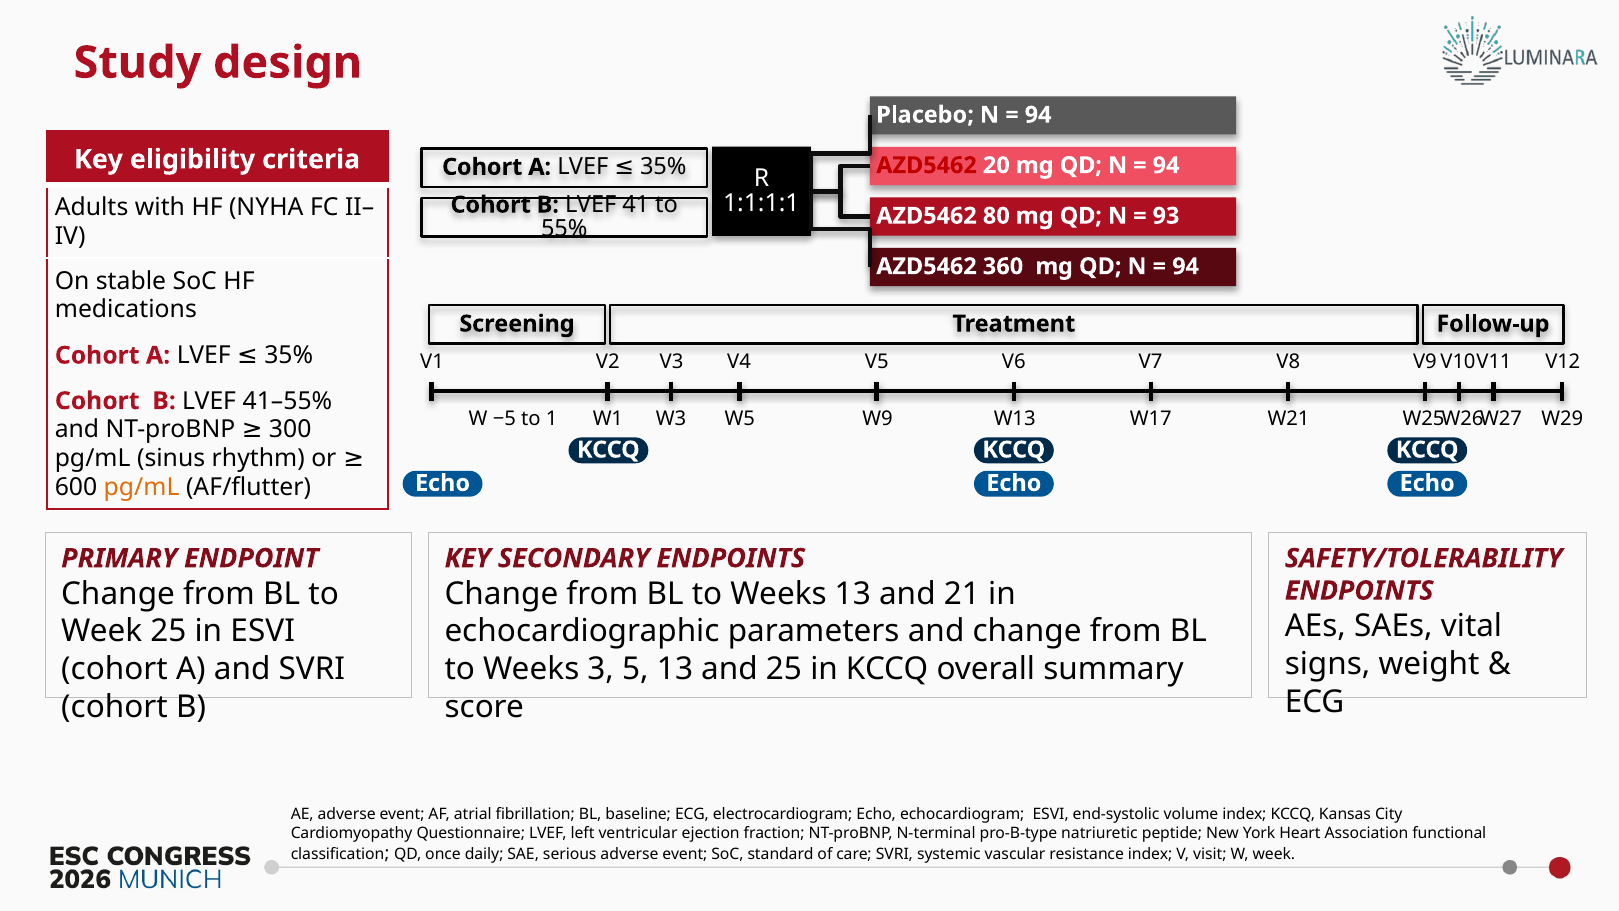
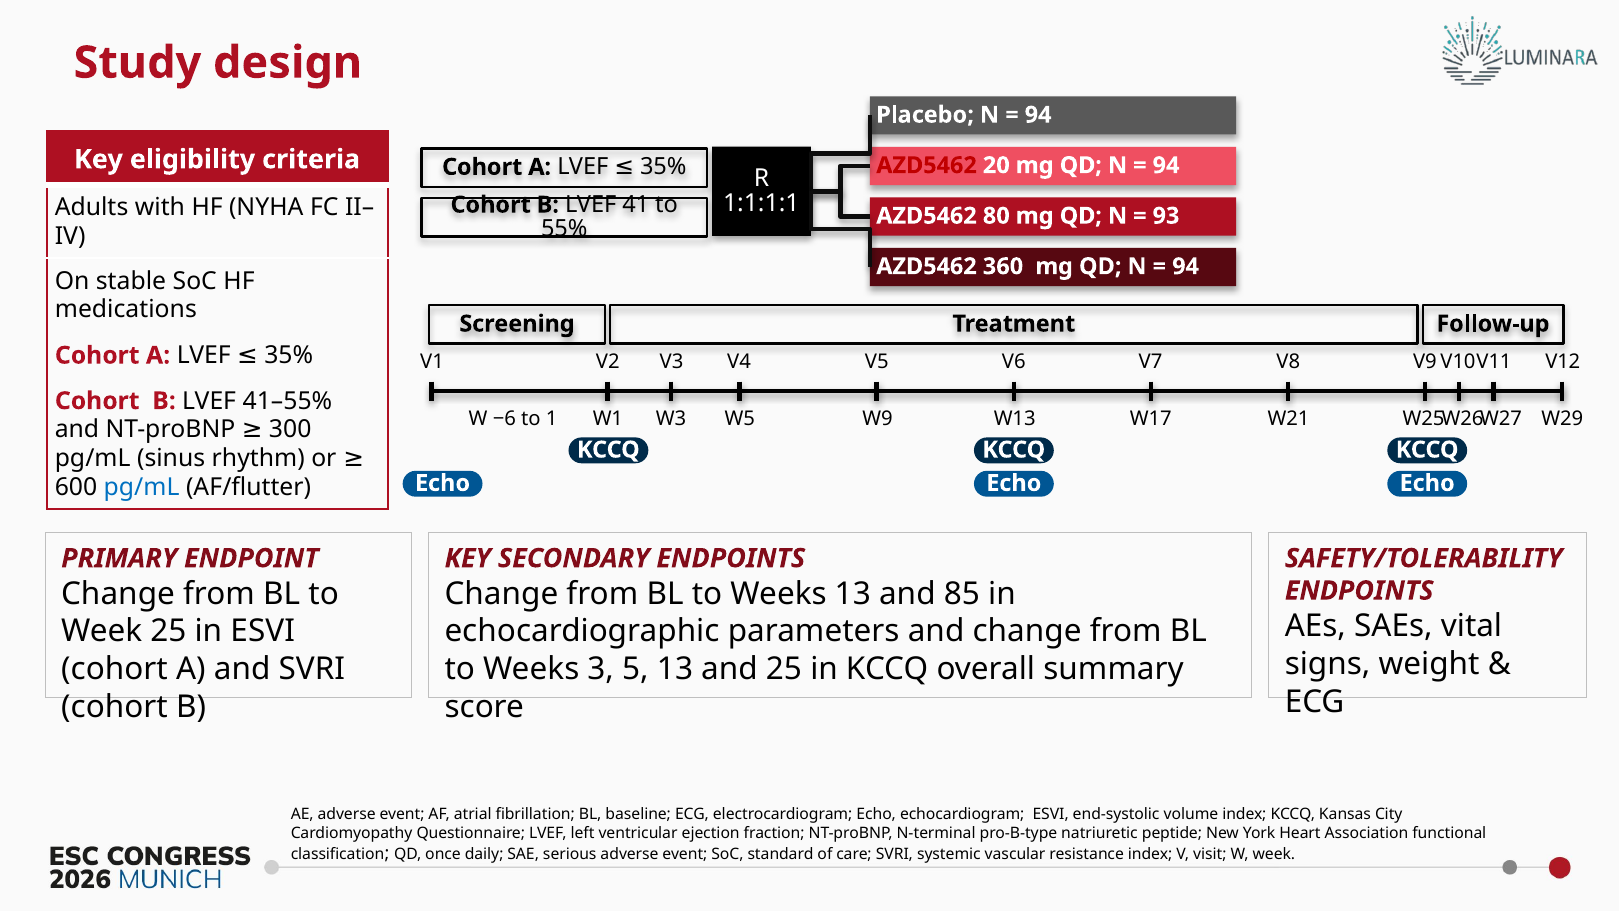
−5: −5 -> −6 (504, 419)
pg/mL colour: orange -> blue (142, 487)
21: 21 -> 85 (962, 594)
